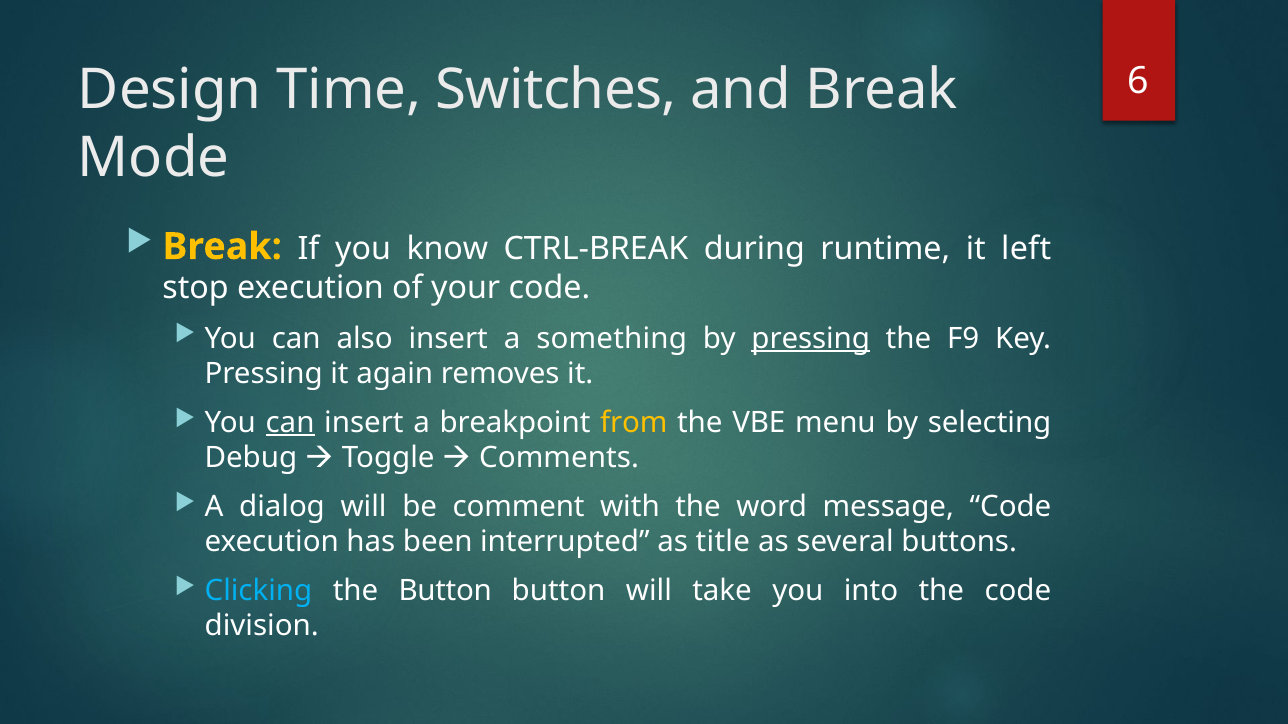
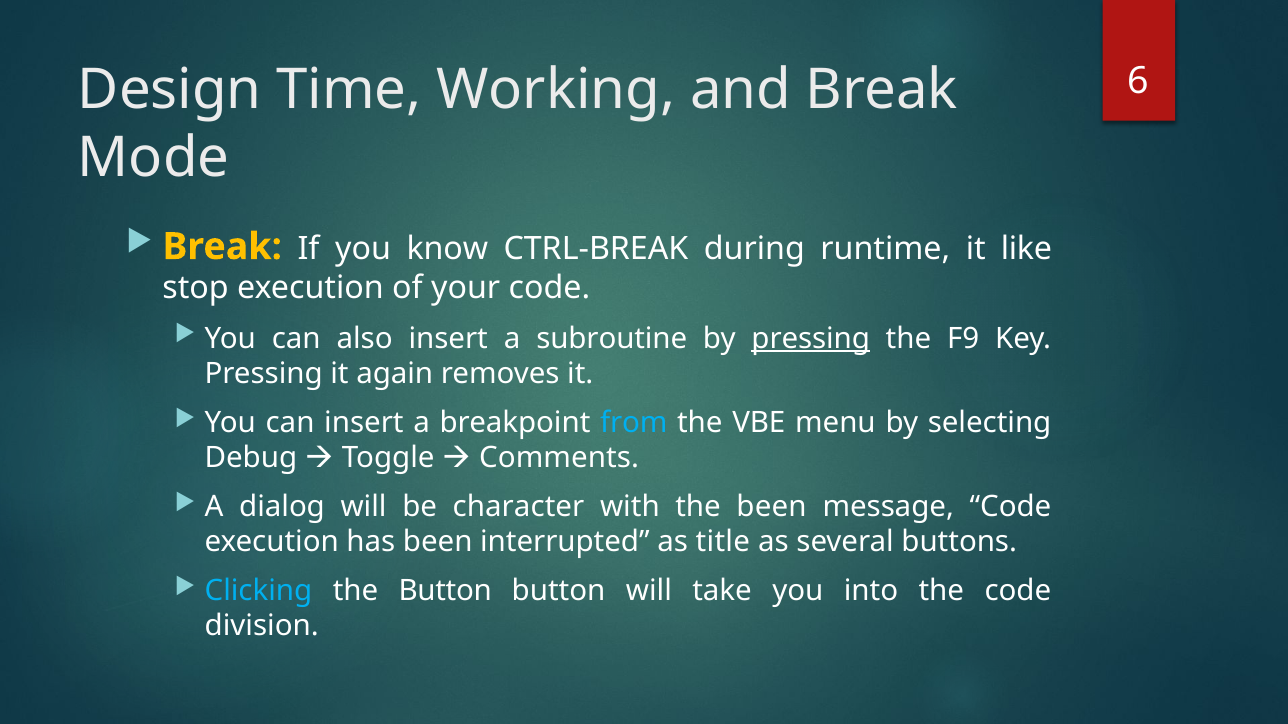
Switches: Switches -> Working (556, 90)
left: left -> like (1027, 249)
something: something -> subroutine (612, 339)
can underline: present -> none (290, 423)
from colour: yellow -> light blue (634, 423)
comment: comment -> character (519, 507)
the word: word -> been (772, 507)
